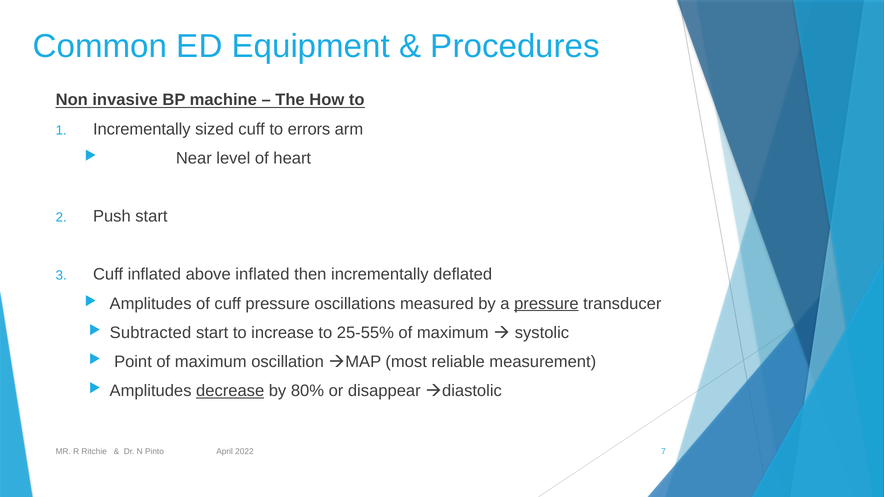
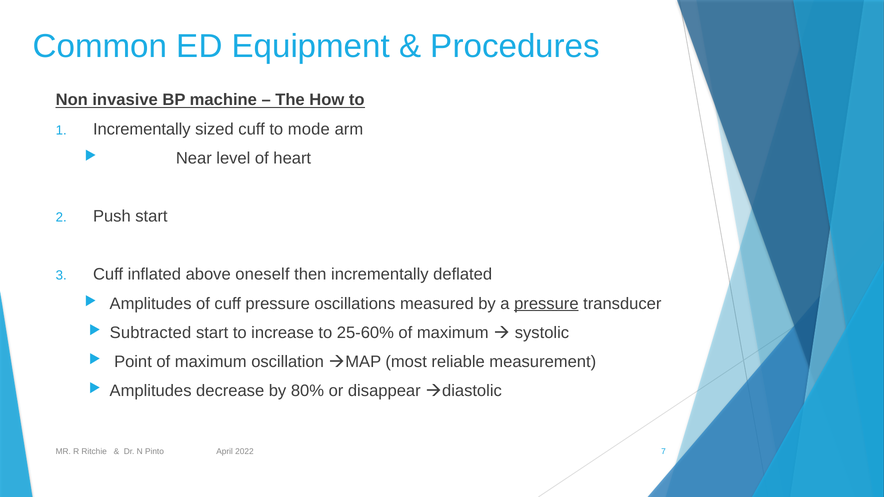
errors: errors -> mode (309, 129)
above inflated: inflated -> oneself (262, 275)
25-55%: 25-55% -> 25-60% (365, 333)
decrease underline: present -> none (230, 391)
